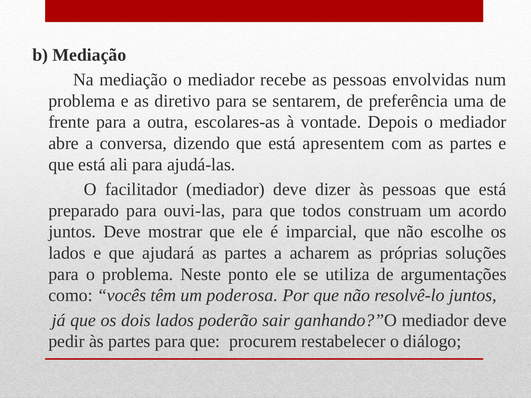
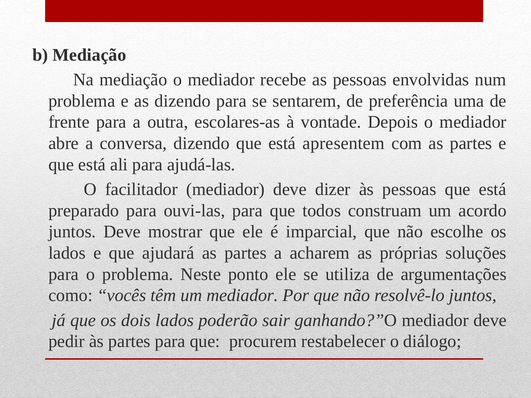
as diretivo: diretivo -> dizendo (183, 101)
um poderosa: poderosa -> mediador (242, 296)
